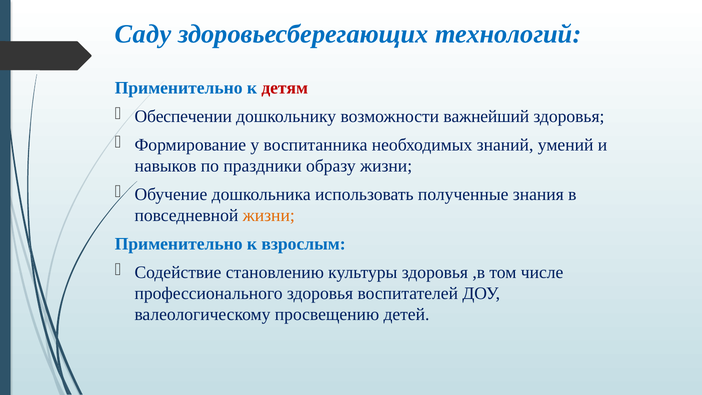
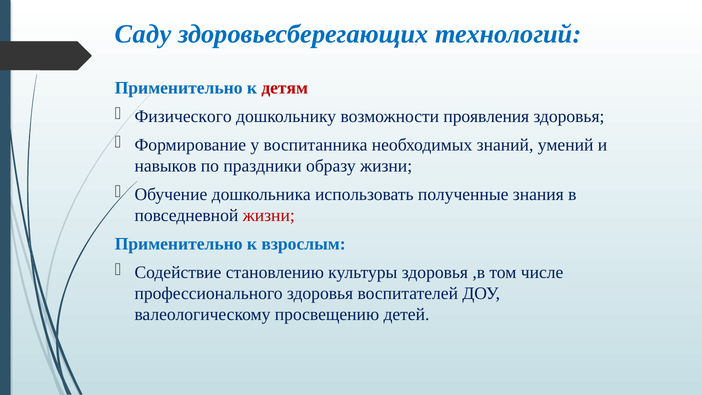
Обеспечении: Обеспечении -> Физического (183, 117)
важнейший: важнейший -> проявления (486, 117)
жизни colour: orange -> red (269, 215)
